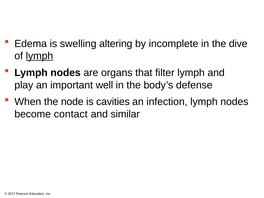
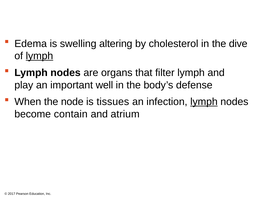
incomplete: incomplete -> cholesterol (174, 44)
cavities: cavities -> tissues (113, 102)
lymph underline: none -> present (204, 102)
contact: contact -> contain (71, 114)
similar: similar -> atrium (125, 114)
